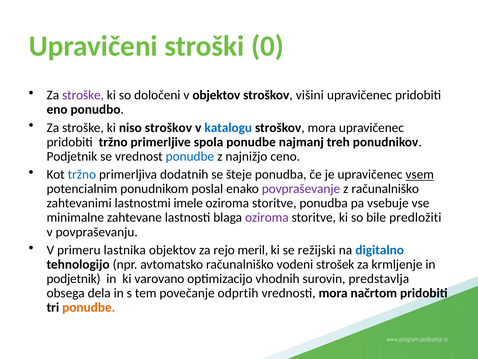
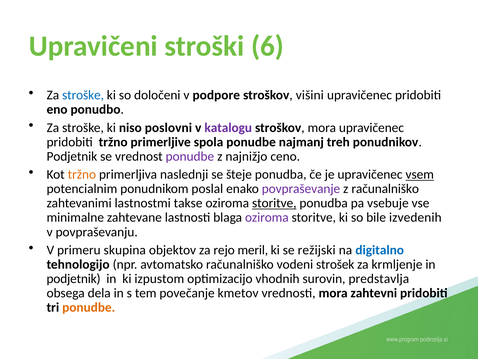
0: 0 -> 6 (267, 46)
stroške colour: purple -> blue (83, 95)
v objektov: objektov -> podpore (216, 95)
niso stroškov: stroškov -> poslovni (168, 127)
katalogu colour: blue -> purple (228, 127)
ponudbe colour: blue -> purple (190, 156)
tržno colour: blue -> orange (82, 174)
dodatnih: dodatnih -> naslednji (184, 174)
imele: imele -> takse (188, 203)
storitve underline: none -> present (274, 203)
predložiti: predložiti -> izvedenih (415, 217)
lastnika: lastnika -> skupina (125, 250)
varovano: varovano -> izpustom (159, 278)
odprtih: odprtih -> kmetov (238, 293)
načrtom: načrtom -> zahtevni (374, 293)
